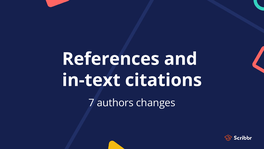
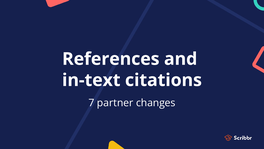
authors: authors -> partner (115, 102)
